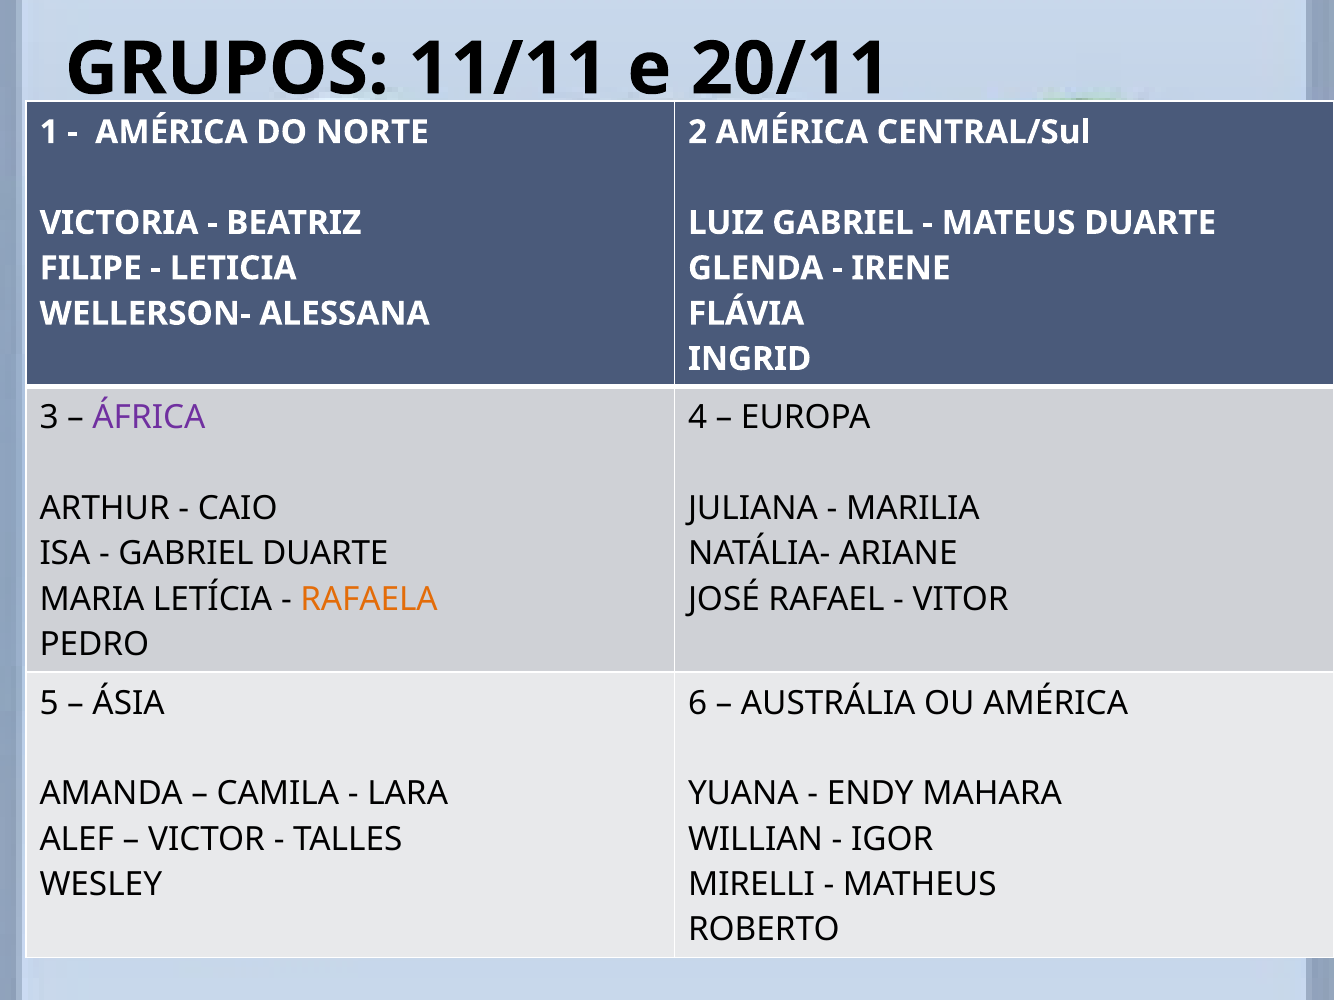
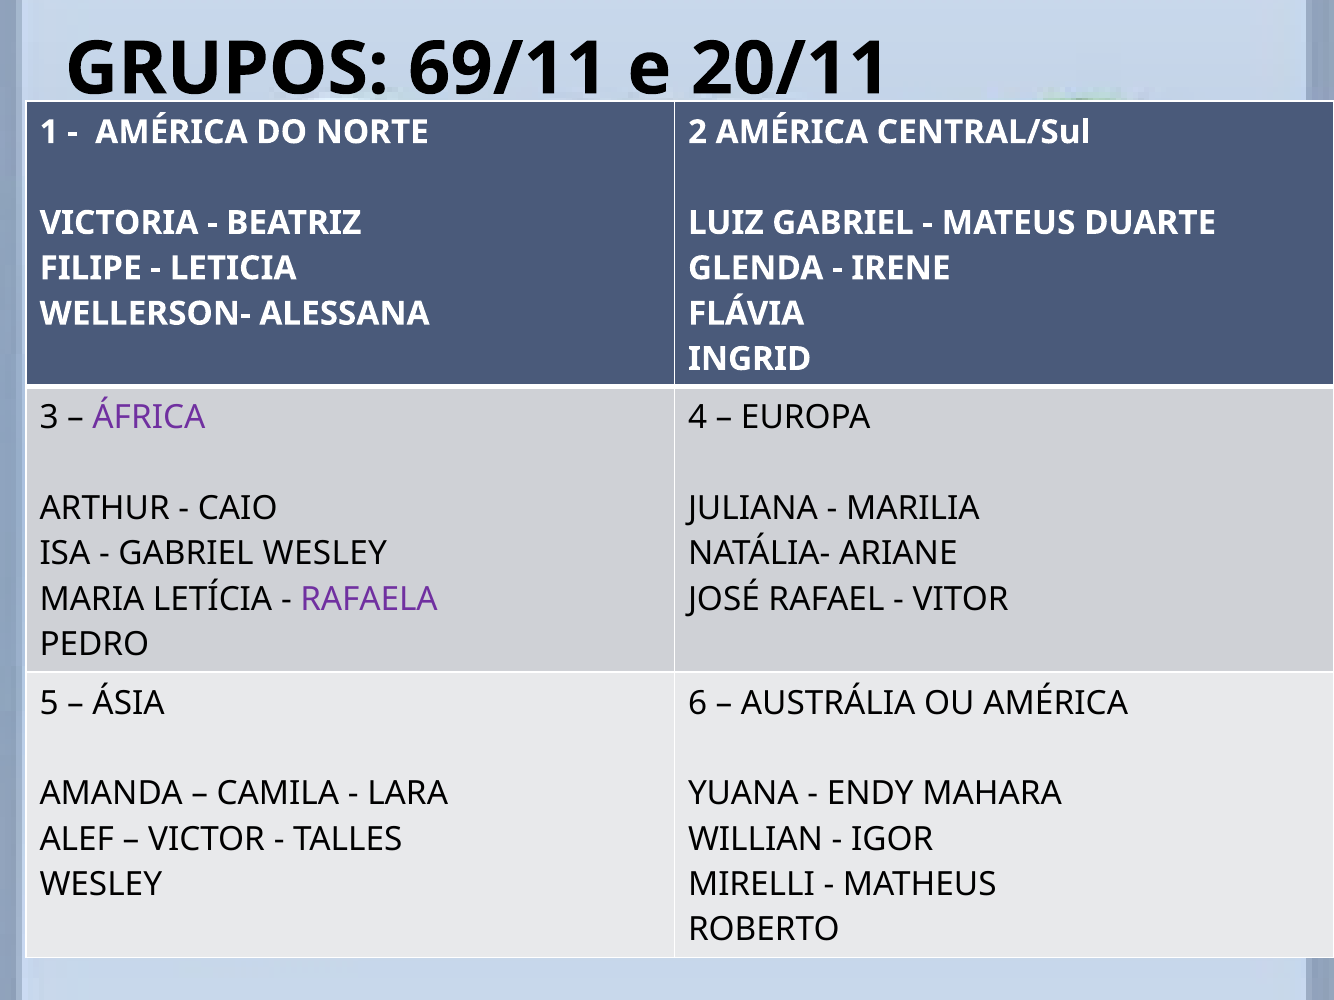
11/11: 11/11 -> 69/11 (508, 69)
GABRIEL DUARTE: DUARTE -> WESLEY (325, 554)
RAFAELA colour: orange -> purple (369, 599)
